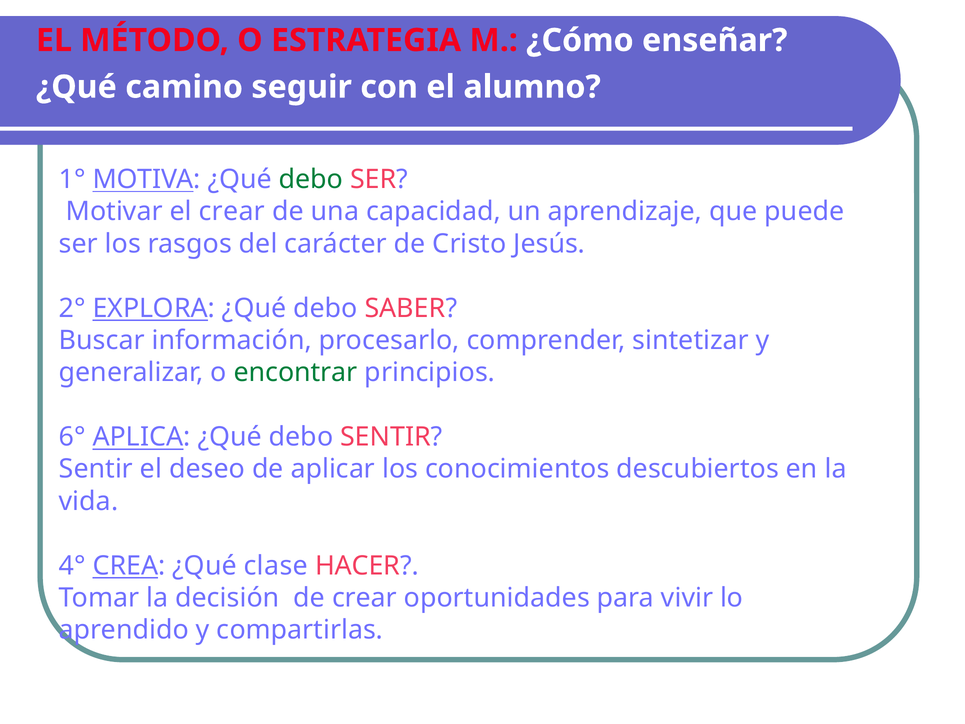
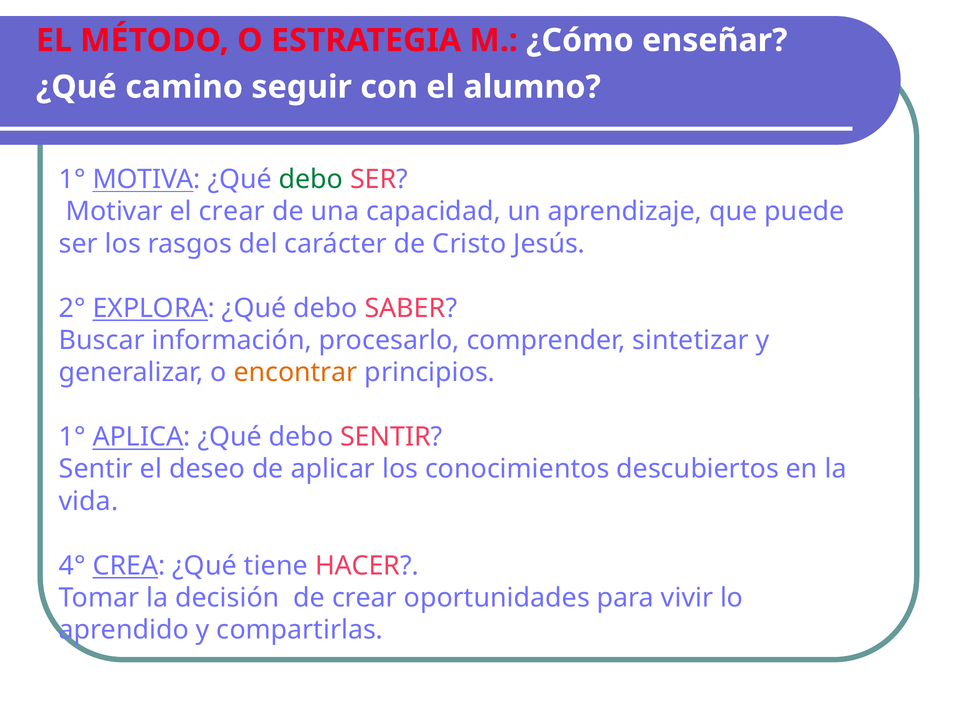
encontrar colour: green -> orange (296, 372)
6°: 6° -> 1° (72, 437)
clase: clase -> tiene (276, 565)
